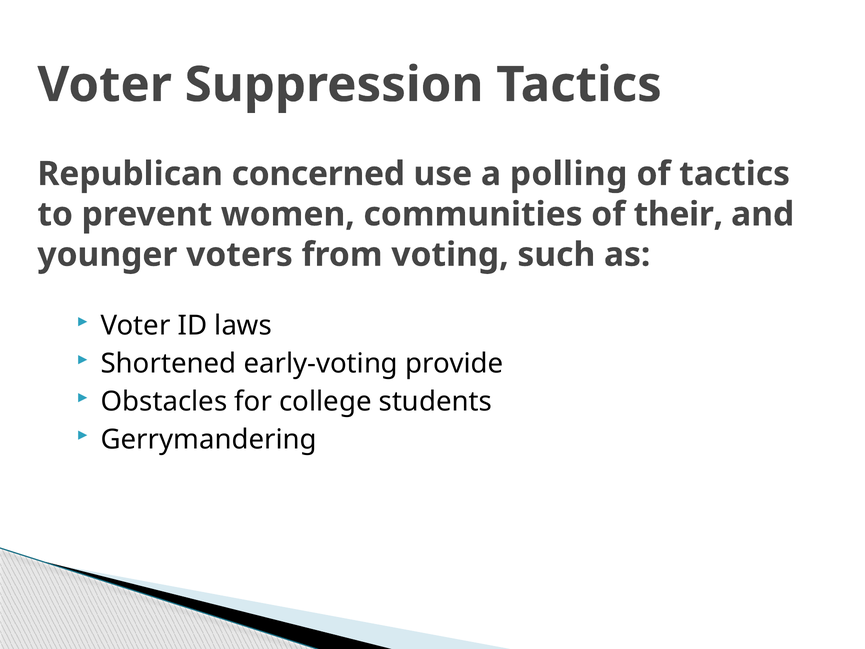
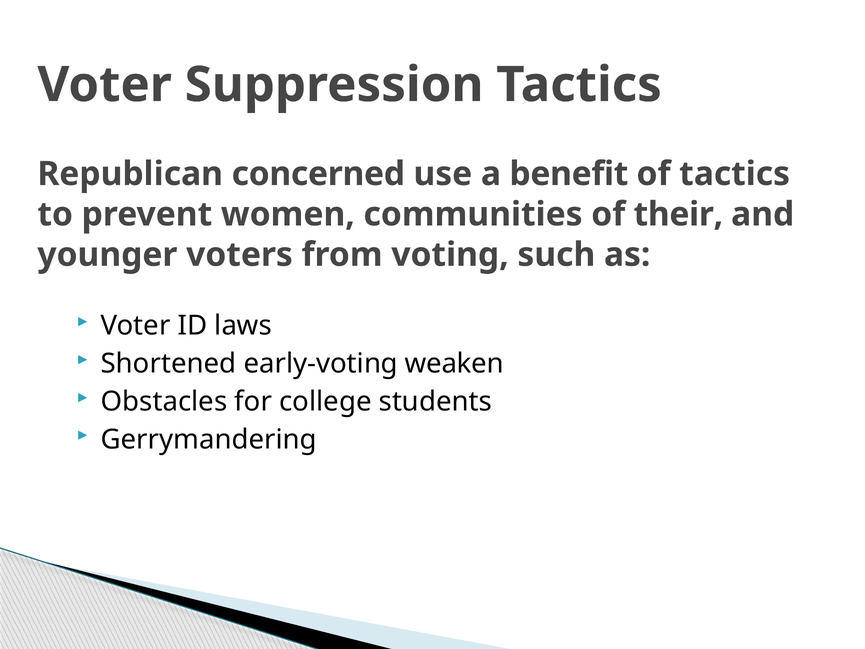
polling: polling -> benefit (569, 174)
provide: provide -> weaken (454, 363)
